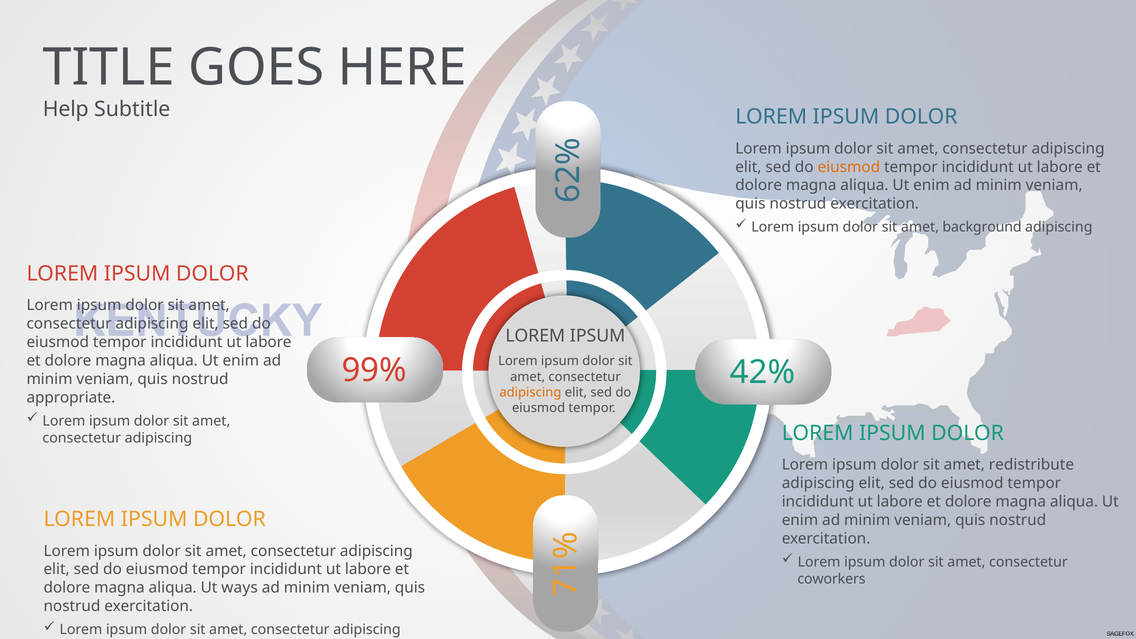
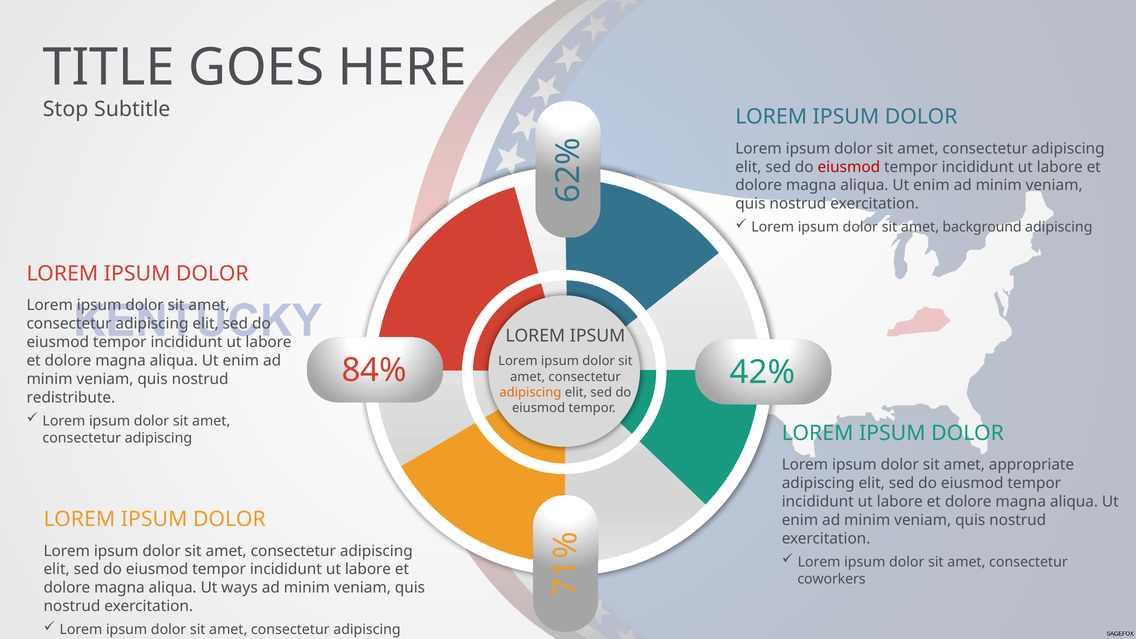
Help: Help -> Stop (66, 109)
eiusmod colour: orange -> red (849, 167)
99%: 99% -> 84% (374, 370)
appropriate: appropriate -> redistribute (71, 398)
redistribute: redistribute -> appropriate (1032, 465)
